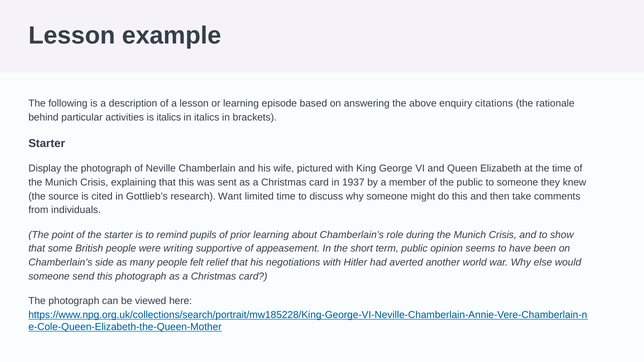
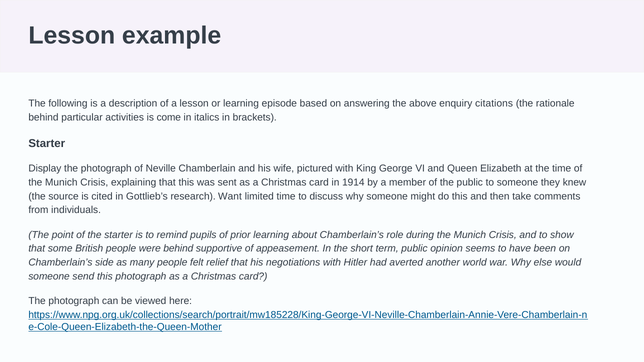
is italics: italics -> come (169, 118)
1937: 1937 -> 1914 (353, 183)
were writing: writing -> behind (178, 249)
